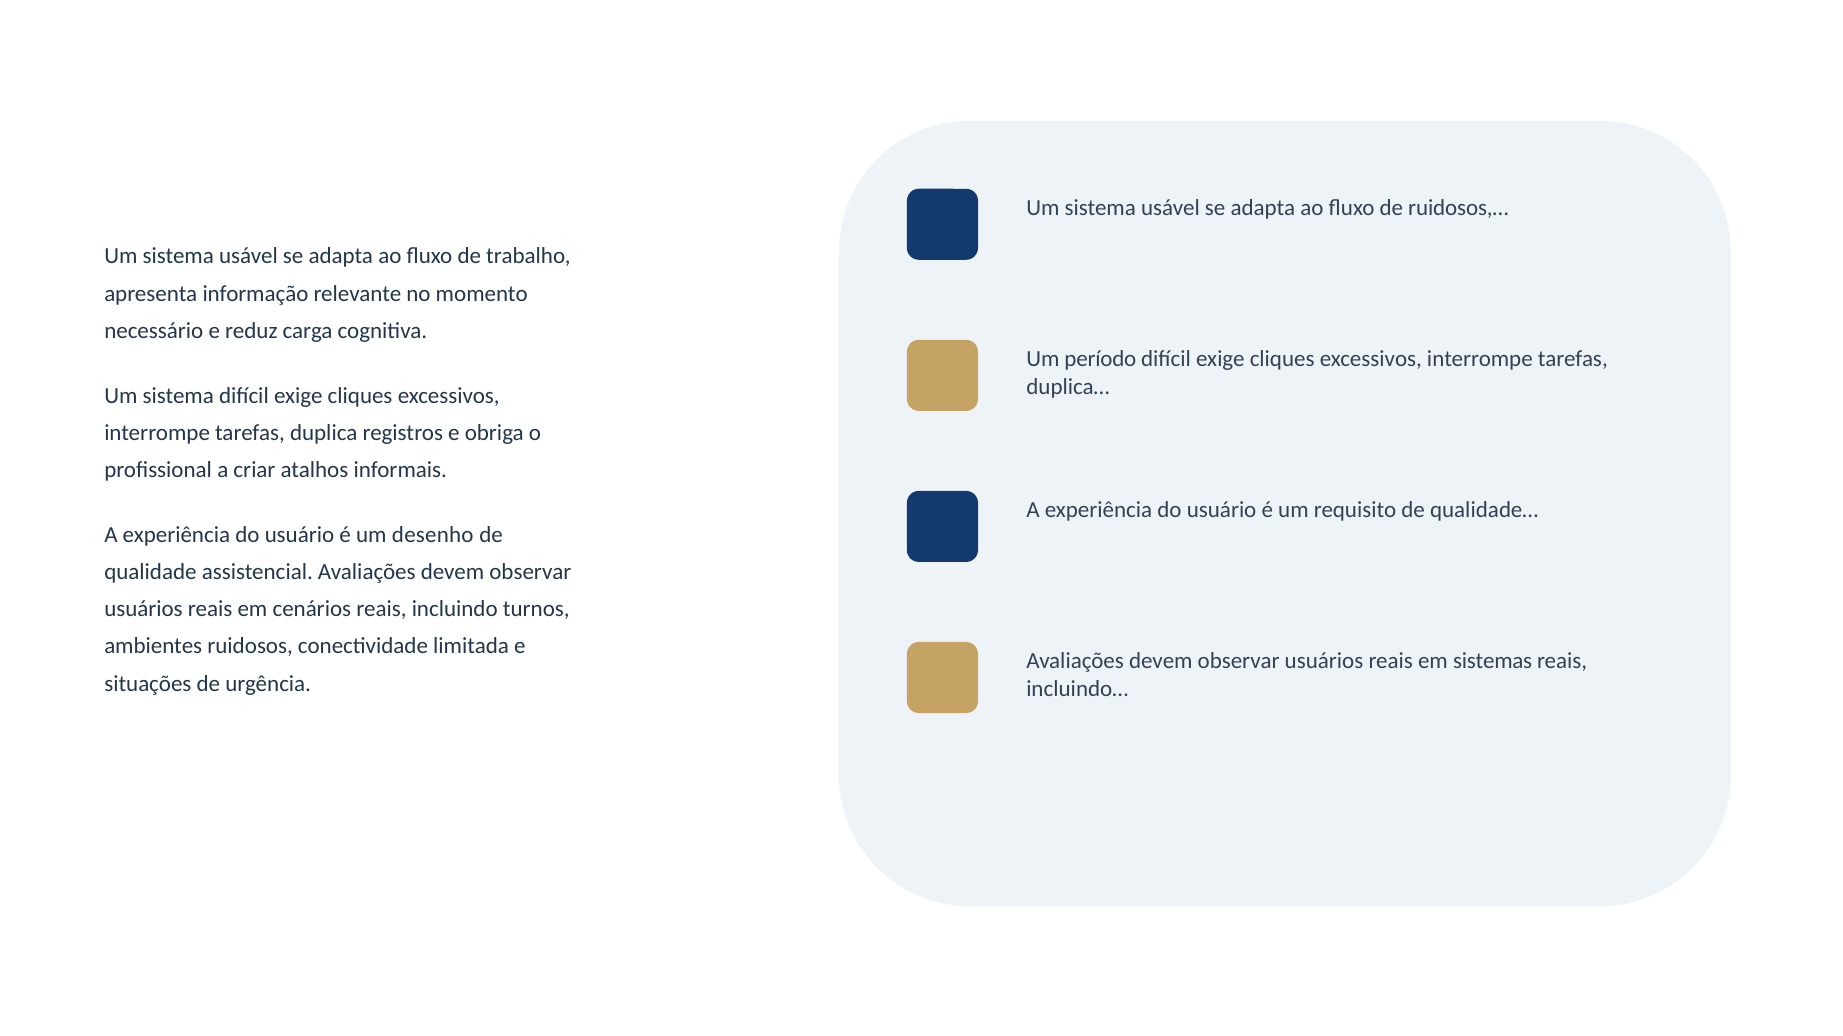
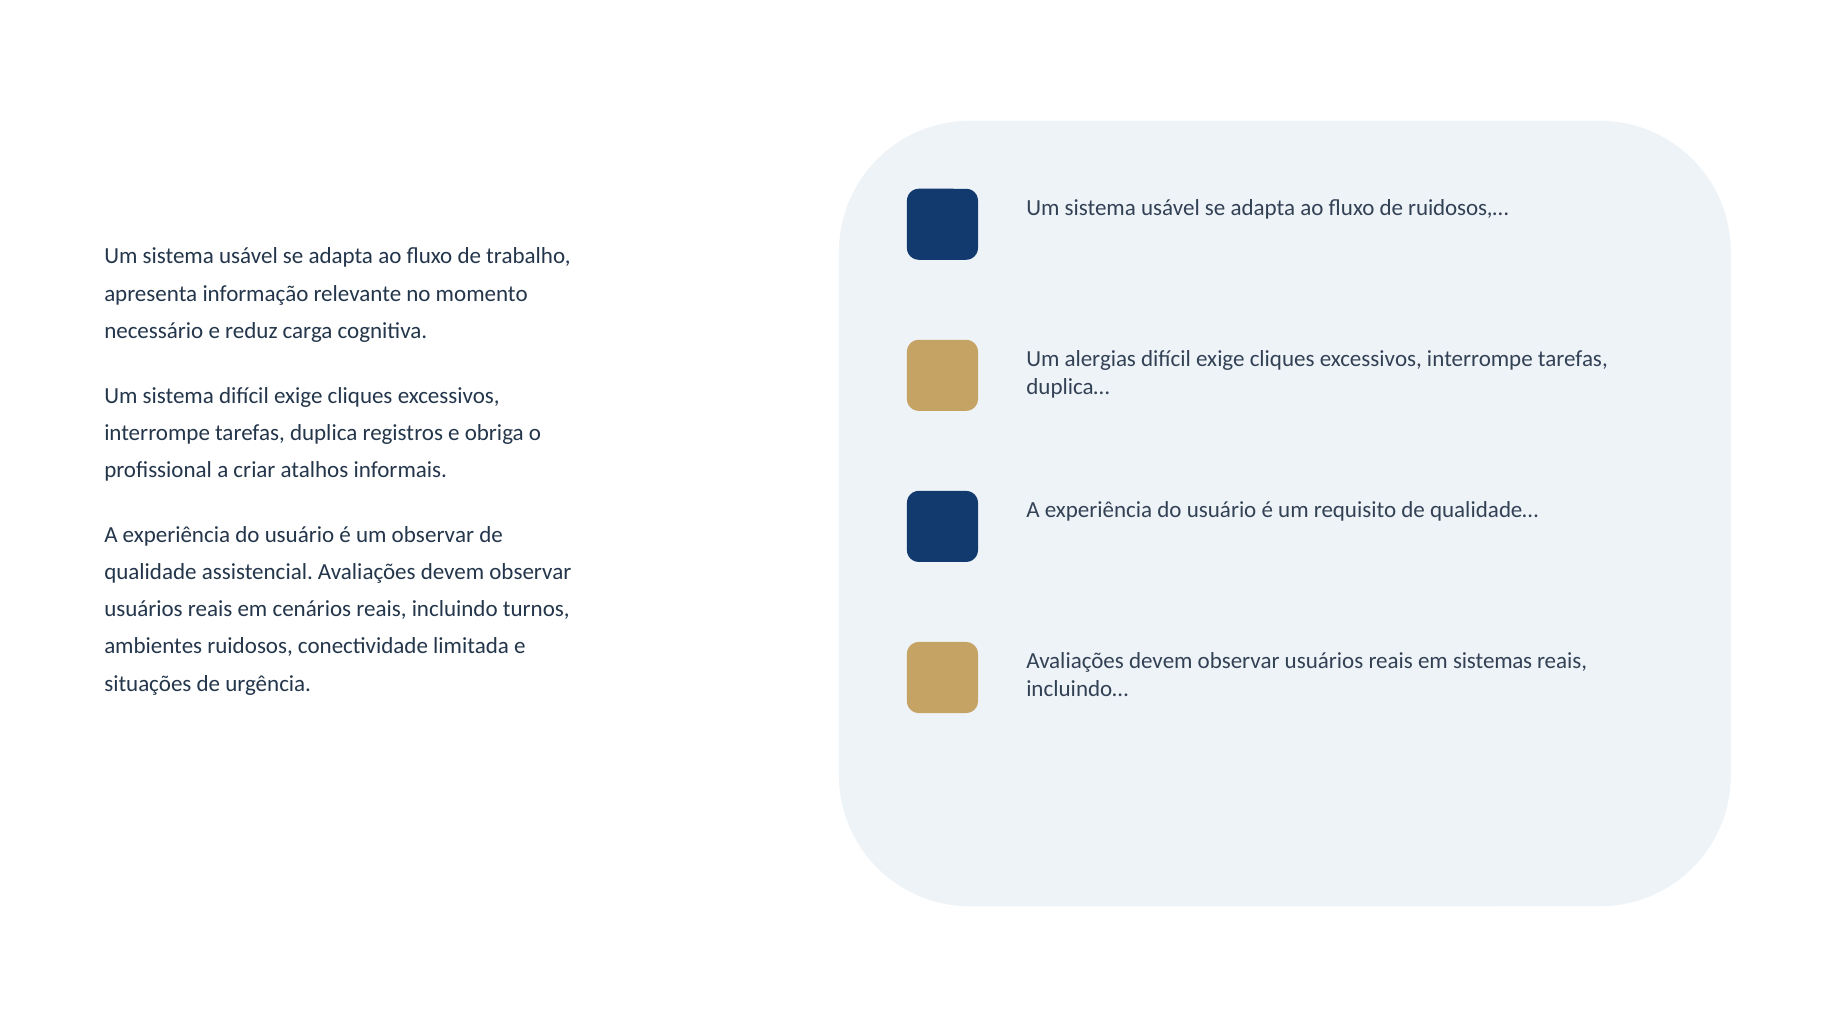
período: período -> alergias (1100, 359)
um desenho: desenho -> observar (433, 535)
